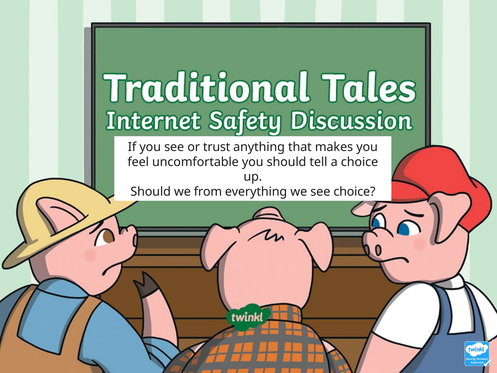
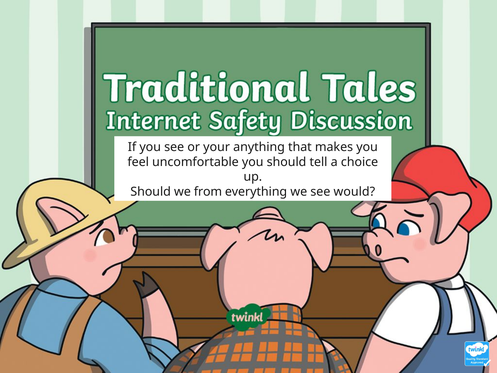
trust: trust -> your (217, 147)
see choice: choice -> would (354, 192)
